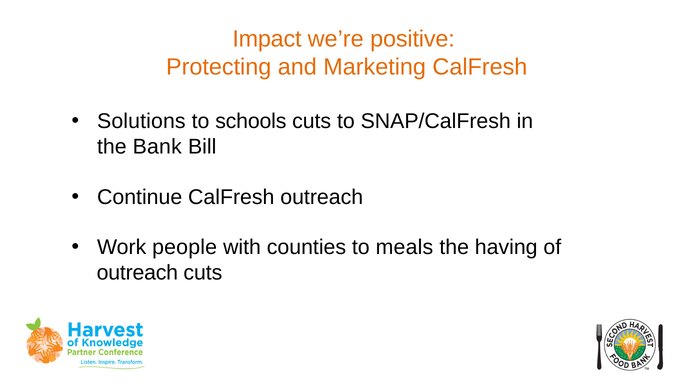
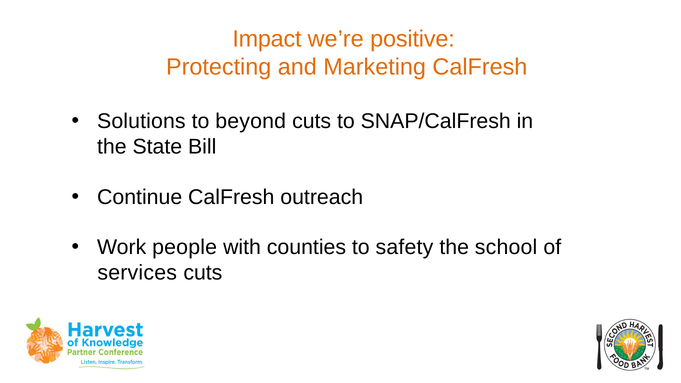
schools: schools -> beyond (251, 121)
Bank: Bank -> State (157, 147)
meals: meals -> safety (404, 247)
having: having -> school (506, 247)
outreach: outreach -> services (137, 273)
